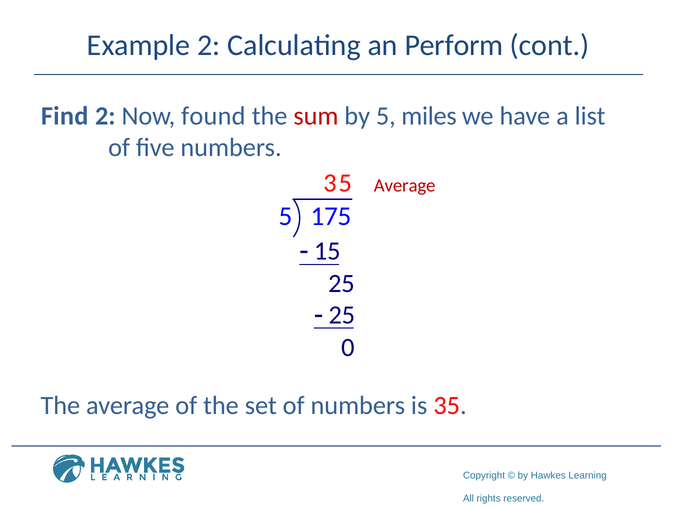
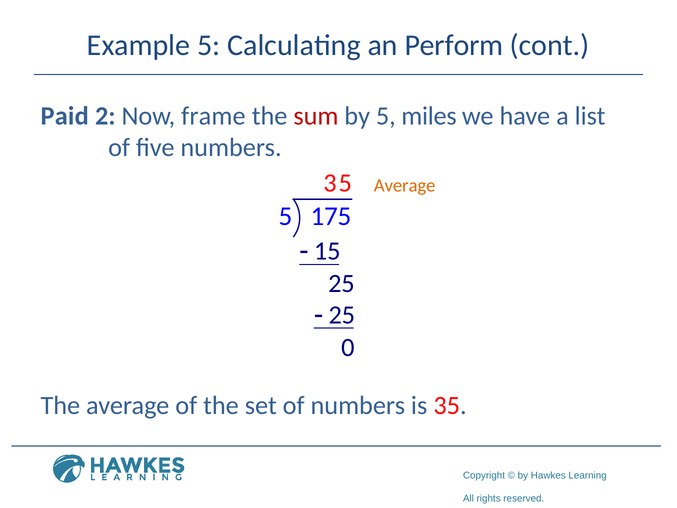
Example 2: 2 -> 5 (209, 46)
Find: Find -> Paid (65, 116)
found: found -> frame (213, 116)
Average colour: red -> orange (405, 186)
